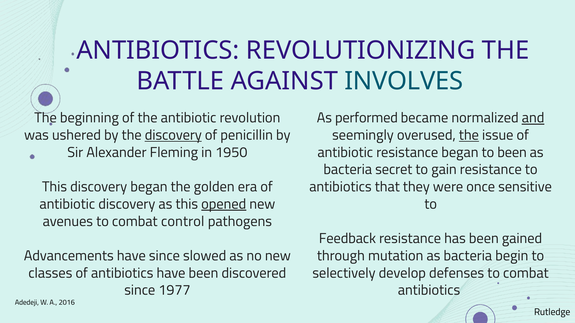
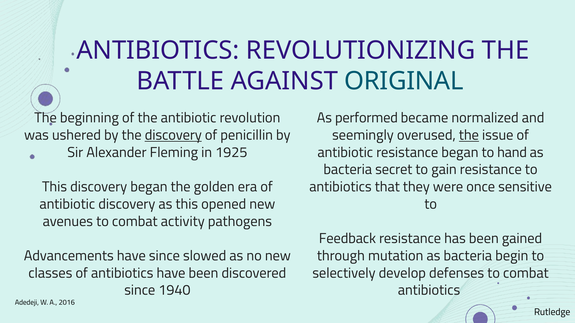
INVOLVES: INVOLVES -> ORIGINAL (404, 81)
and underline: present -> none (533, 118)
1950: 1950 -> 1925 (231, 153)
to been: been -> hand (512, 153)
opened underline: present -> none (224, 204)
control: control -> activity (183, 222)
1977: 1977 -> 1940 (174, 291)
